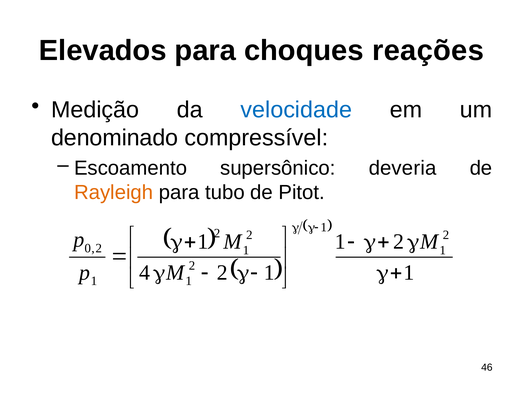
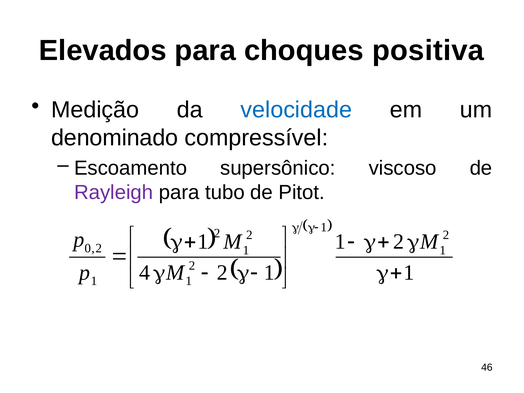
reações: reações -> positiva (428, 51)
deveria: deveria -> viscoso (403, 168)
Rayleigh colour: orange -> purple (114, 192)
